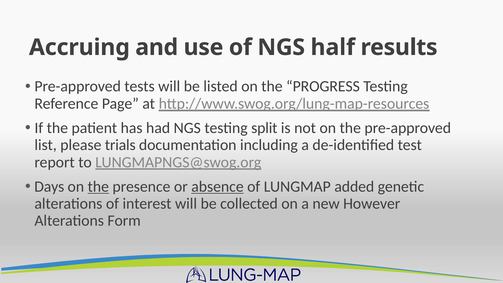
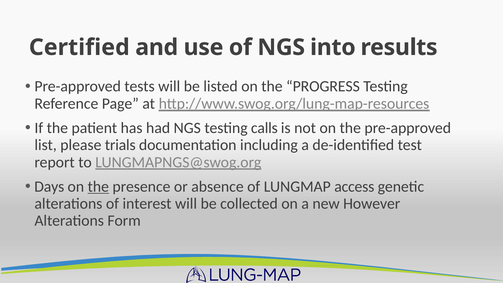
Accruing: Accruing -> Certified (79, 47)
half: half -> into (333, 47)
split: split -> calls (264, 128)
absence underline: present -> none (217, 187)
added: added -> access (354, 187)
